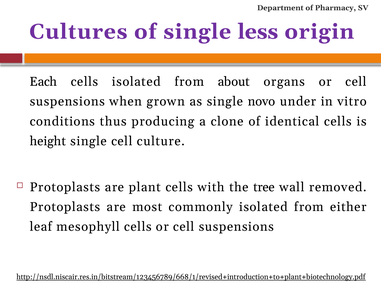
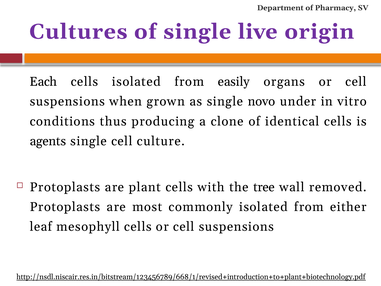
less: less -> live (258, 32)
about: about -> easily (234, 82)
height: height -> agents (48, 141)
